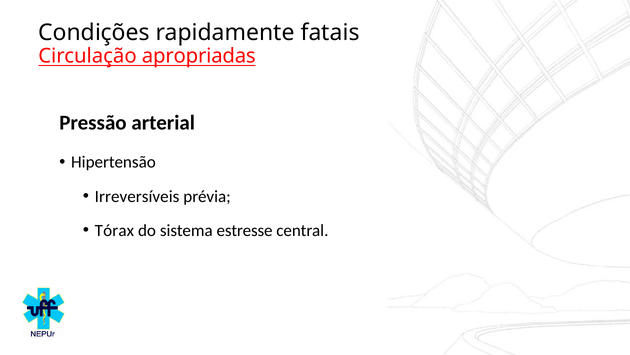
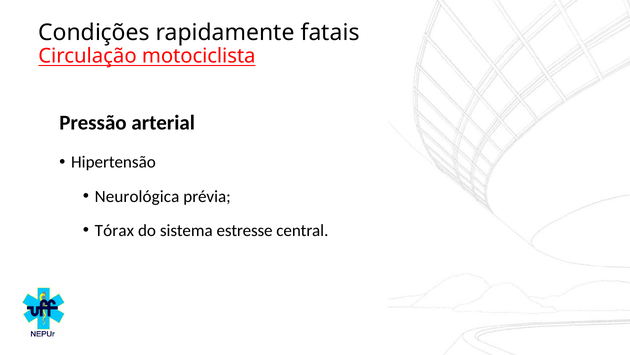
apropriadas: apropriadas -> motociclista (199, 56)
Irreversíveis: Irreversíveis -> Neurológica (137, 196)
